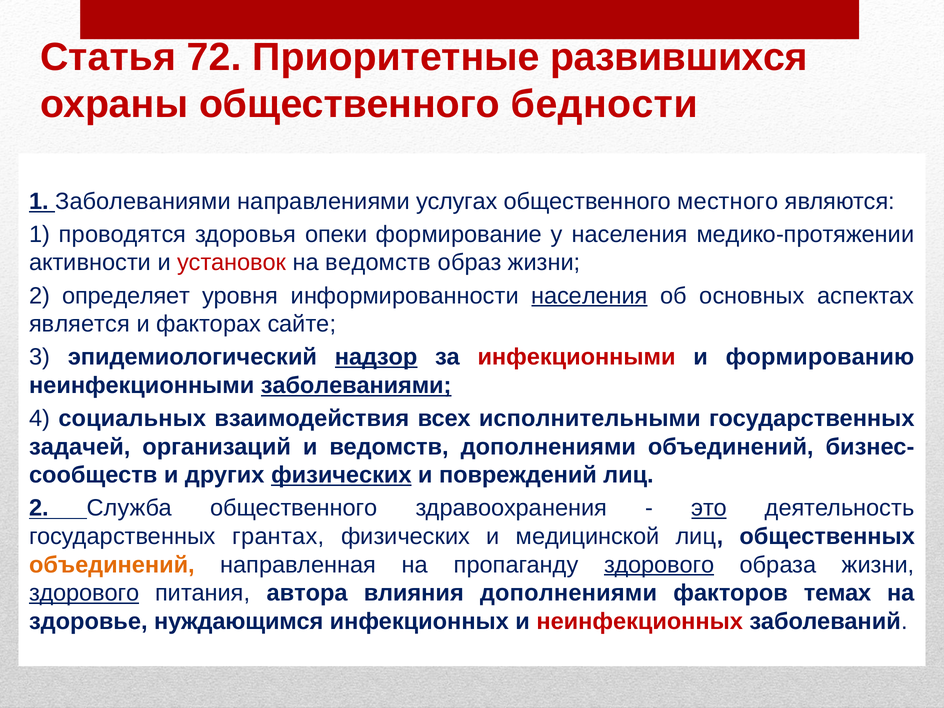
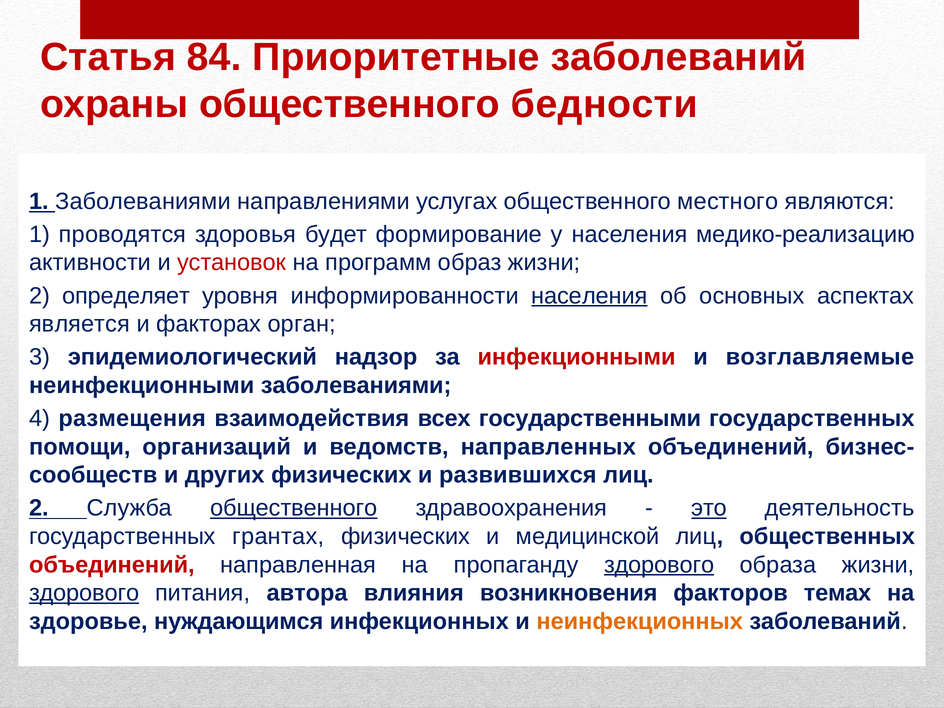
72: 72 -> 84 (214, 57)
Приоритетные развившихся: развившихся -> заболеваний (679, 57)
опеки: опеки -> будет (336, 234)
медико-протяжении: медико-протяжении -> медико-реализацию (806, 234)
на ведомств: ведомств -> программ (378, 263)
сайте: сайте -> орган (302, 324)
надзор underline: present -> none (376, 357)
формированию: формированию -> возглавляемые (820, 357)
заболеваниями underline: present -> none (356, 385)
социальных: социальных -> размещения (132, 418)
исполнительными: исполнительными -> государственными (590, 418)
задачей: задачей -> помощи (80, 447)
ведомств дополнениями: дополнениями -> направленных (548, 447)
физических underline: present -> none (341, 475)
повреждений: повреждений -> развившихся (518, 475)
общественного underline: none -> present (294, 508)
объединений colour: orange -> red (112, 565)
влияния дополнениями: дополнениями -> возникновения (569, 593)
неинфекционных colour: red -> orange (640, 621)
